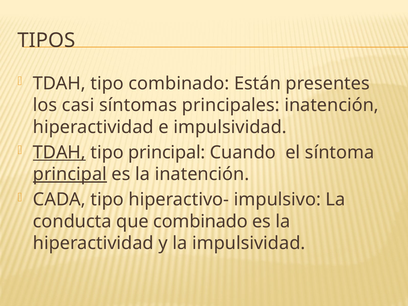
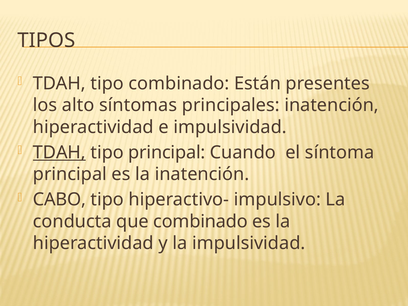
casi: casi -> alto (78, 105)
principal underline: present -> none (70, 174)
CADA: CADA -> CABO (59, 200)
